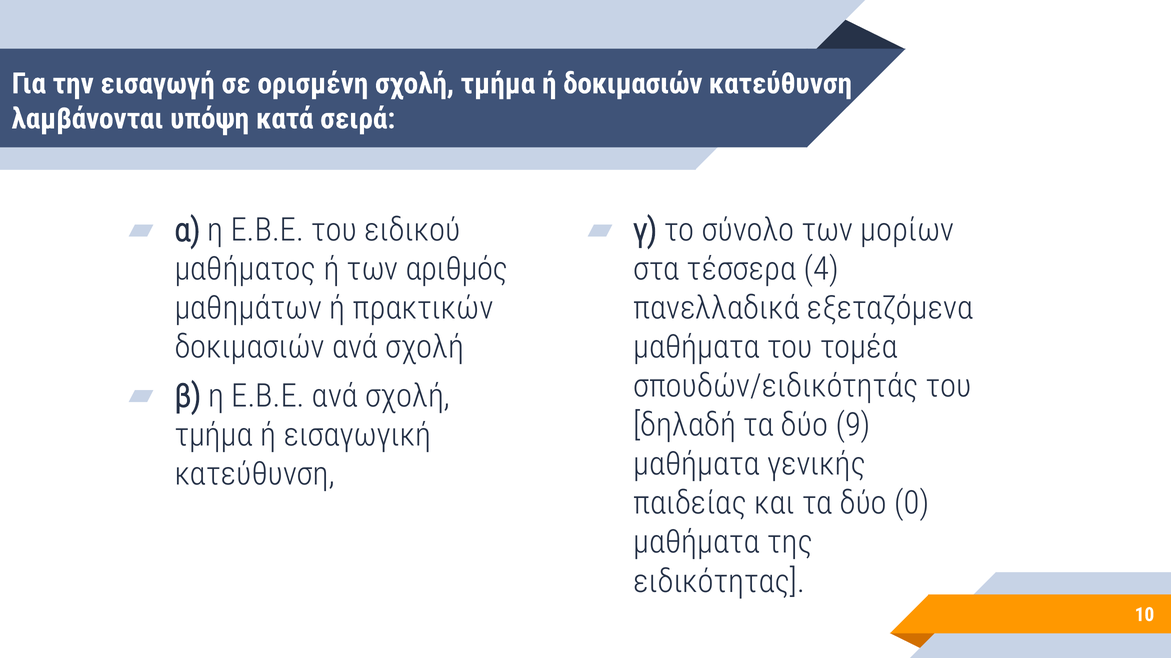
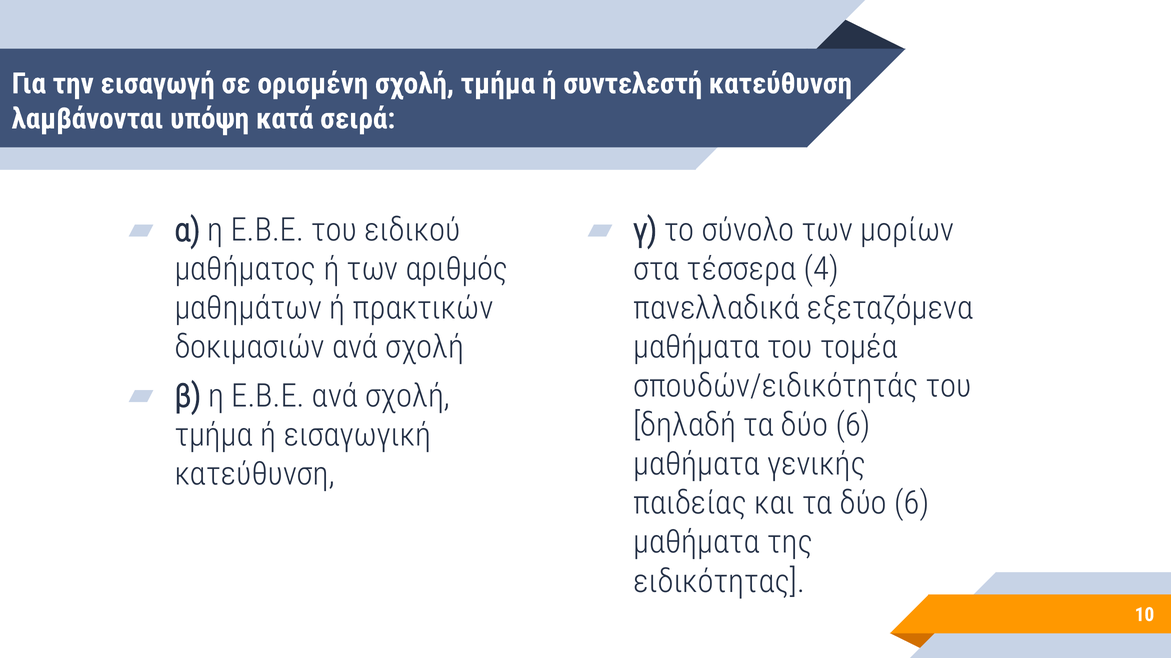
ή δοκιμασιών: δοκιμασιών -> συντελεστή (633, 84)
δηλαδή τα δύο 9: 9 -> 6 (853, 426)
και τα δύο 0: 0 -> 6 (912, 504)
